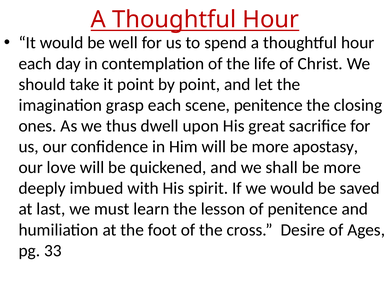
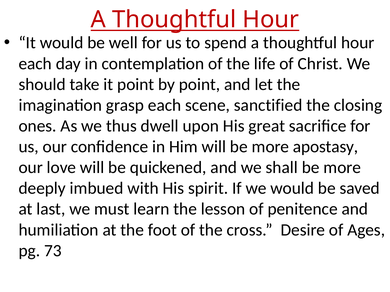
scene penitence: penitence -> sanctified (268, 105)
33: 33 -> 73 (53, 251)
